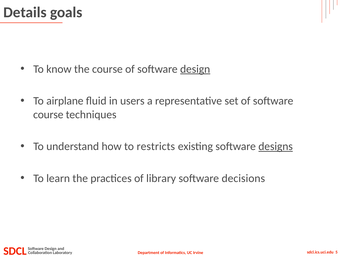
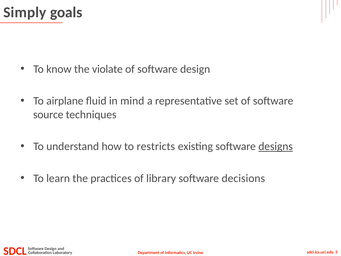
Details: Details -> Simply (25, 12)
the course: course -> violate (107, 69)
design underline: present -> none (195, 69)
users: users -> mind (132, 101)
course: course -> source (48, 114)
